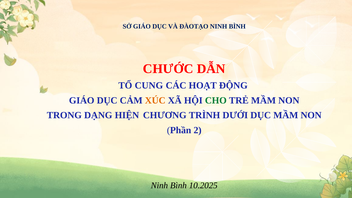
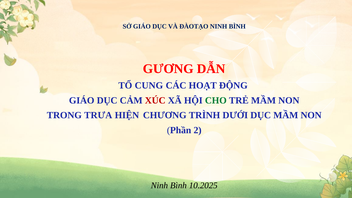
CHƯỚC: CHƯỚC -> GƯƠNG (168, 69)
XÚC colour: orange -> red (155, 100)
DẠNG: DẠNG -> TRƯA (98, 115)
